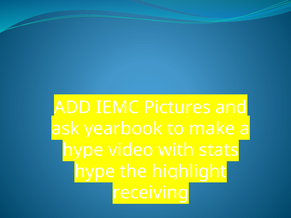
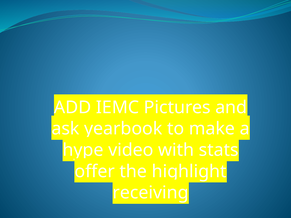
hype: hype -> offer (95, 172)
